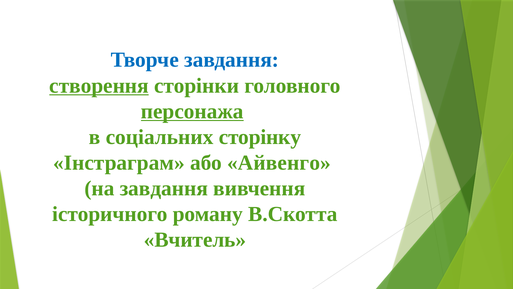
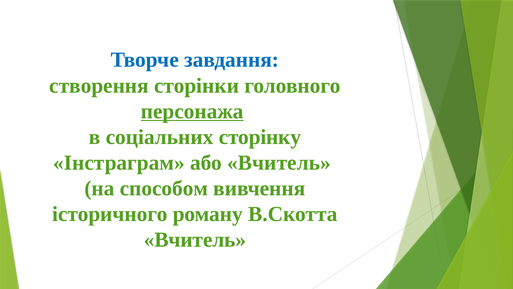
створення underline: present -> none (99, 85)
або Айвенго: Айвенго -> Вчитель (279, 162)
на завдання: завдання -> способом (164, 188)
